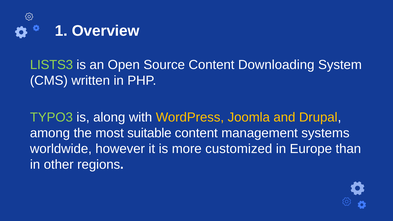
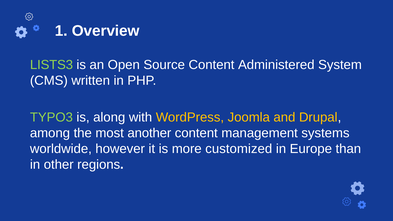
Downloading: Downloading -> Administered (276, 65)
suitable: suitable -> another (149, 133)
